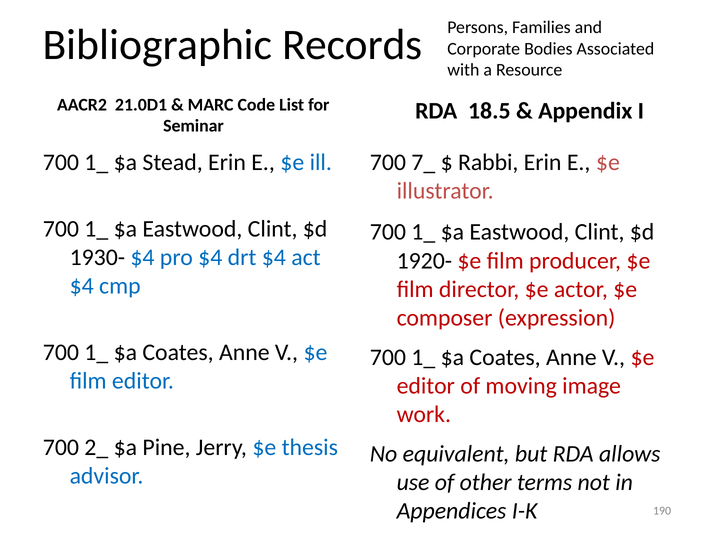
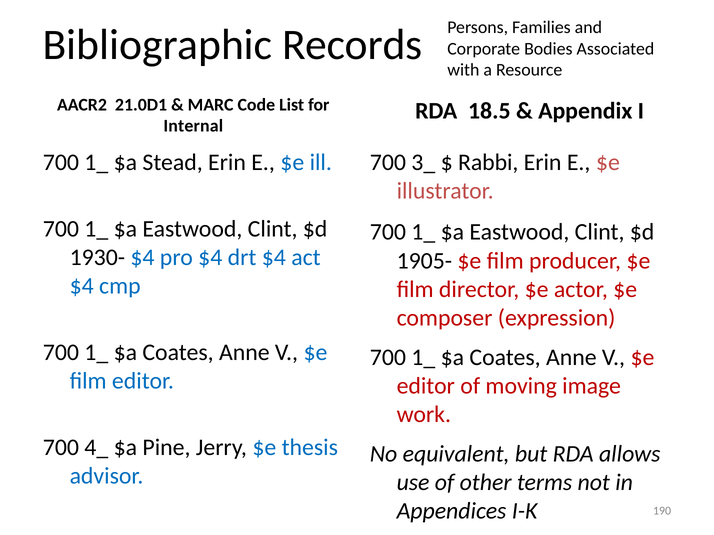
Seminar: Seminar -> Internal (193, 126)
7_: 7_ -> 3_ (423, 162)
1920-: 1920- -> 1905- (424, 261)
2_: 2_ -> 4_ (96, 448)
